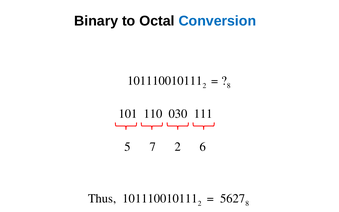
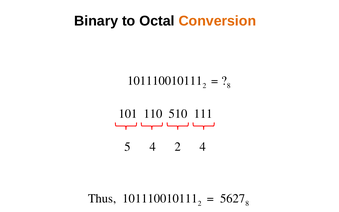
Conversion colour: blue -> orange (217, 21)
030: 030 -> 510 (178, 114)
5 7: 7 -> 4 (153, 147)
2 6: 6 -> 4 (203, 147)
